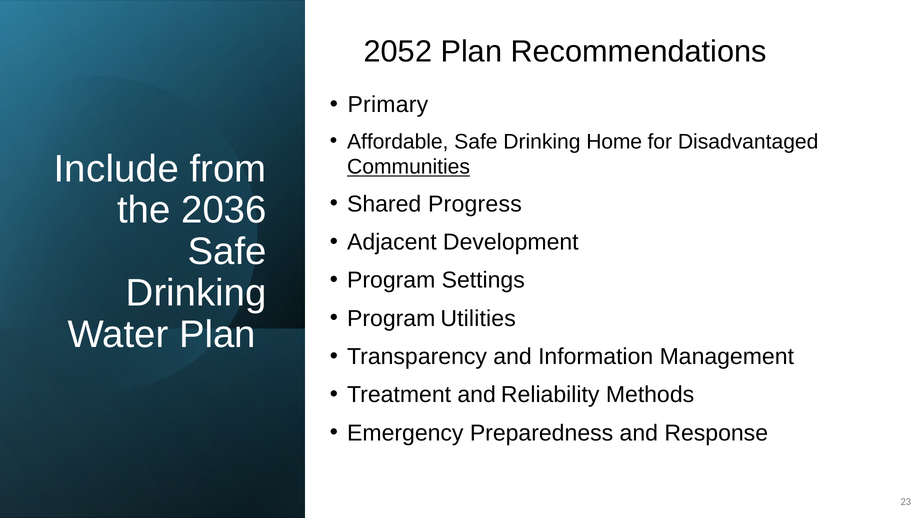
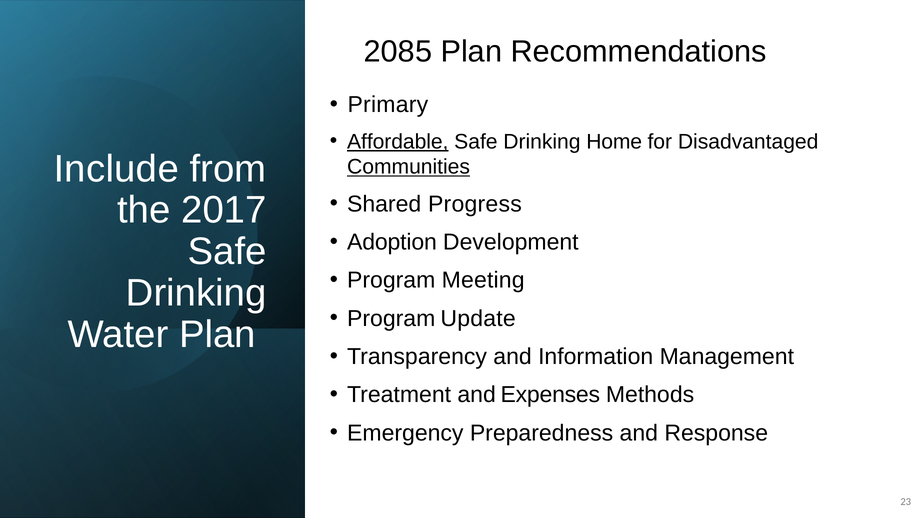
2052: 2052 -> 2085 (398, 51)
Affordable underline: none -> present (398, 142)
2036: 2036 -> 2017 (224, 210)
Adjacent: Adjacent -> Adoption (392, 242)
Settings: Settings -> Meeting (483, 280)
Utilities: Utilities -> Update (478, 319)
Reliability: Reliability -> Expenses (550, 395)
